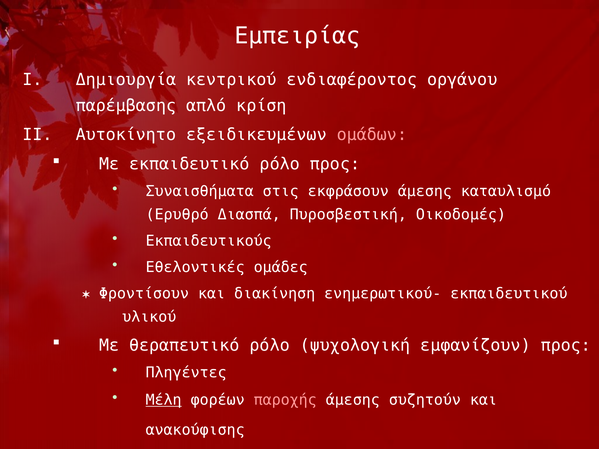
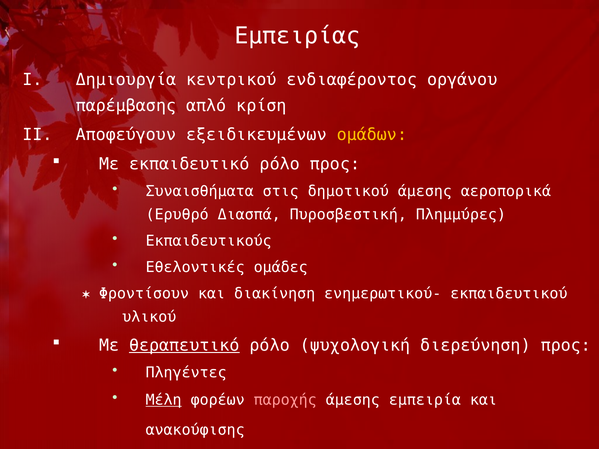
Αυτοκίνητο: Αυτοκίνητο -> Αποφεύγουν (126, 135)
ομάδων colour: pink -> yellow (372, 135)
εκφράσουν: εκφράσουν -> δημοτικού (348, 191)
καταυλισμό: καταυλισμό -> αεροπορικά (506, 191)
Οικοδομές: Οικοδομές -> Πλημμύρες (461, 215)
θεραπευτικό underline: none -> present (184, 346)
εμφανίζουν: εμφανίζουν -> διερεύνηση (476, 346)
συζητούν: συζητούν -> εμπειρία (425, 400)
